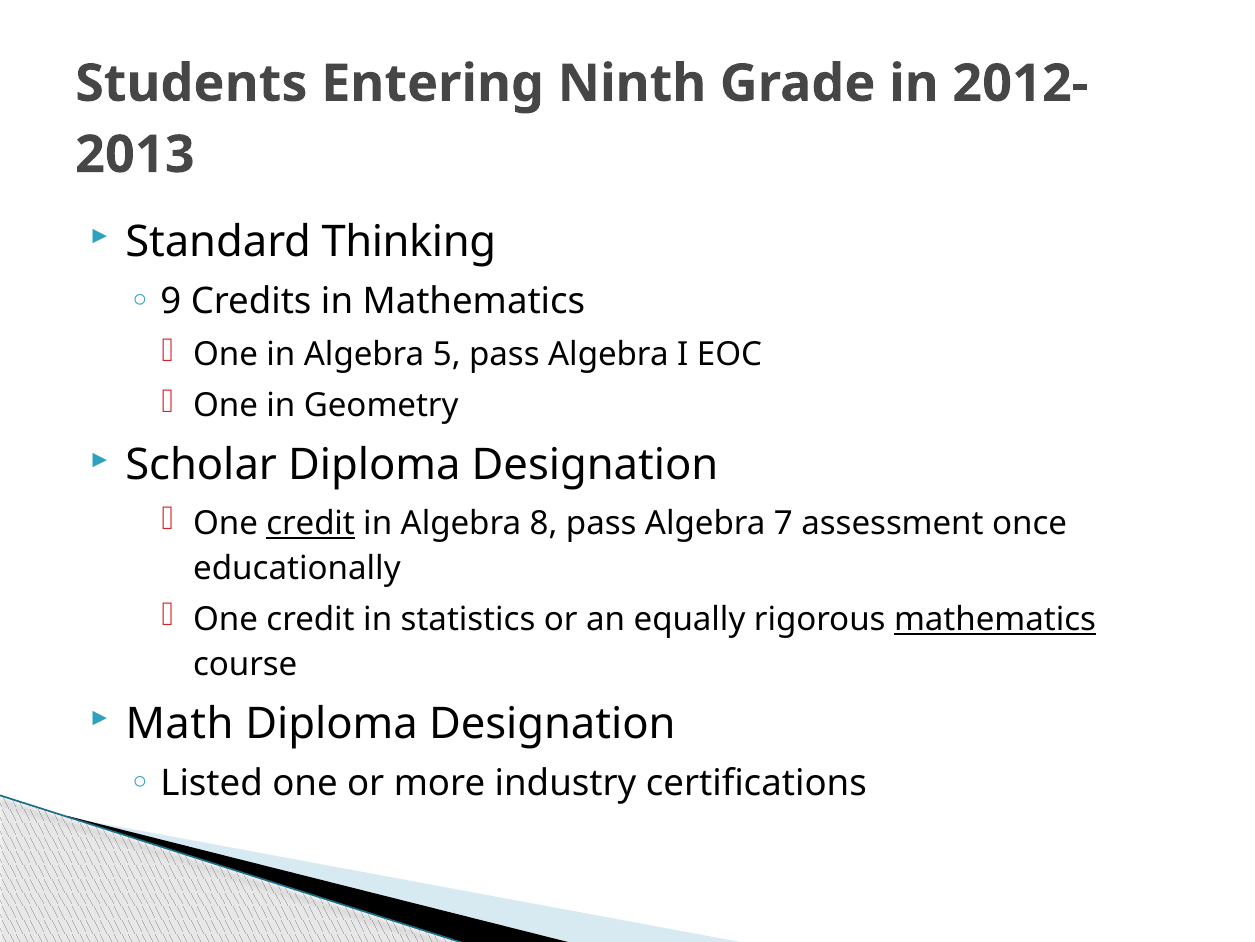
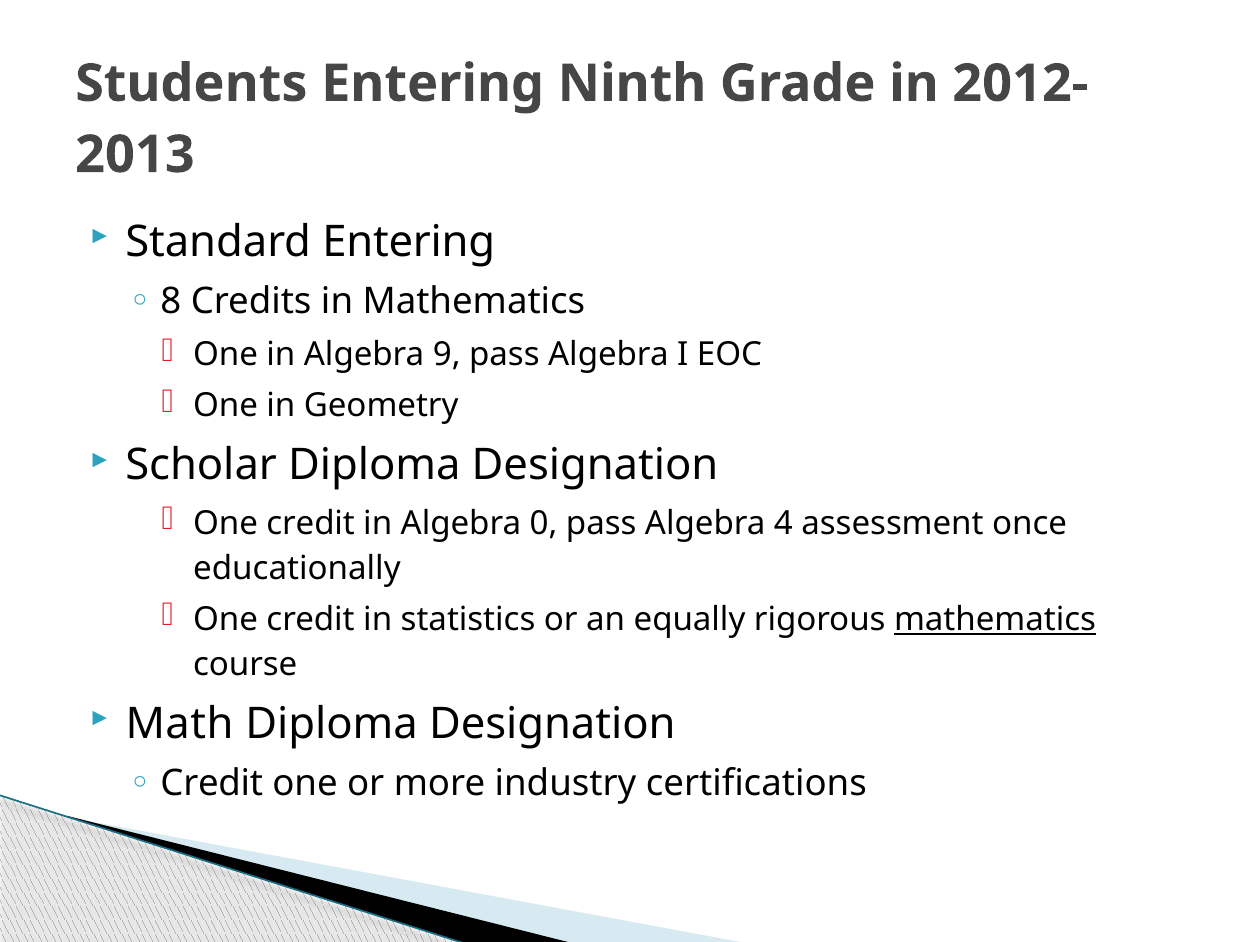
Standard Thinking: Thinking -> Entering (409, 242)
9: 9 -> 8 (171, 301)
5: 5 -> 9 (447, 355)
credit underline: present -> none (311, 523)
8: 8 -> 0 (544, 523)
7: 7 -> 4 (783, 523)
Listed: Listed -> Credit (212, 783)
